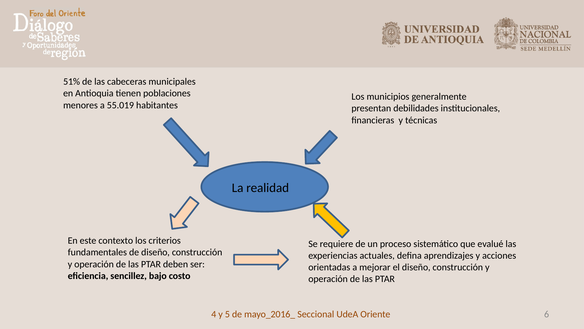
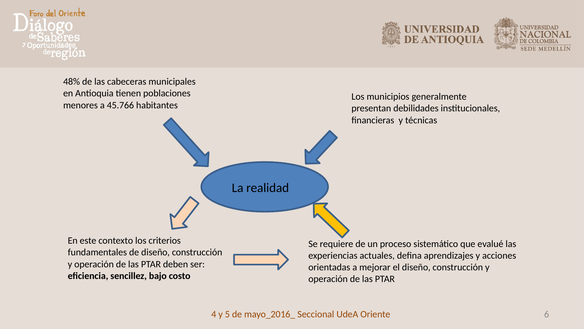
51%: 51% -> 48% (72, 82)
55.019: 55.019 -> 45.766 (120, 105)
